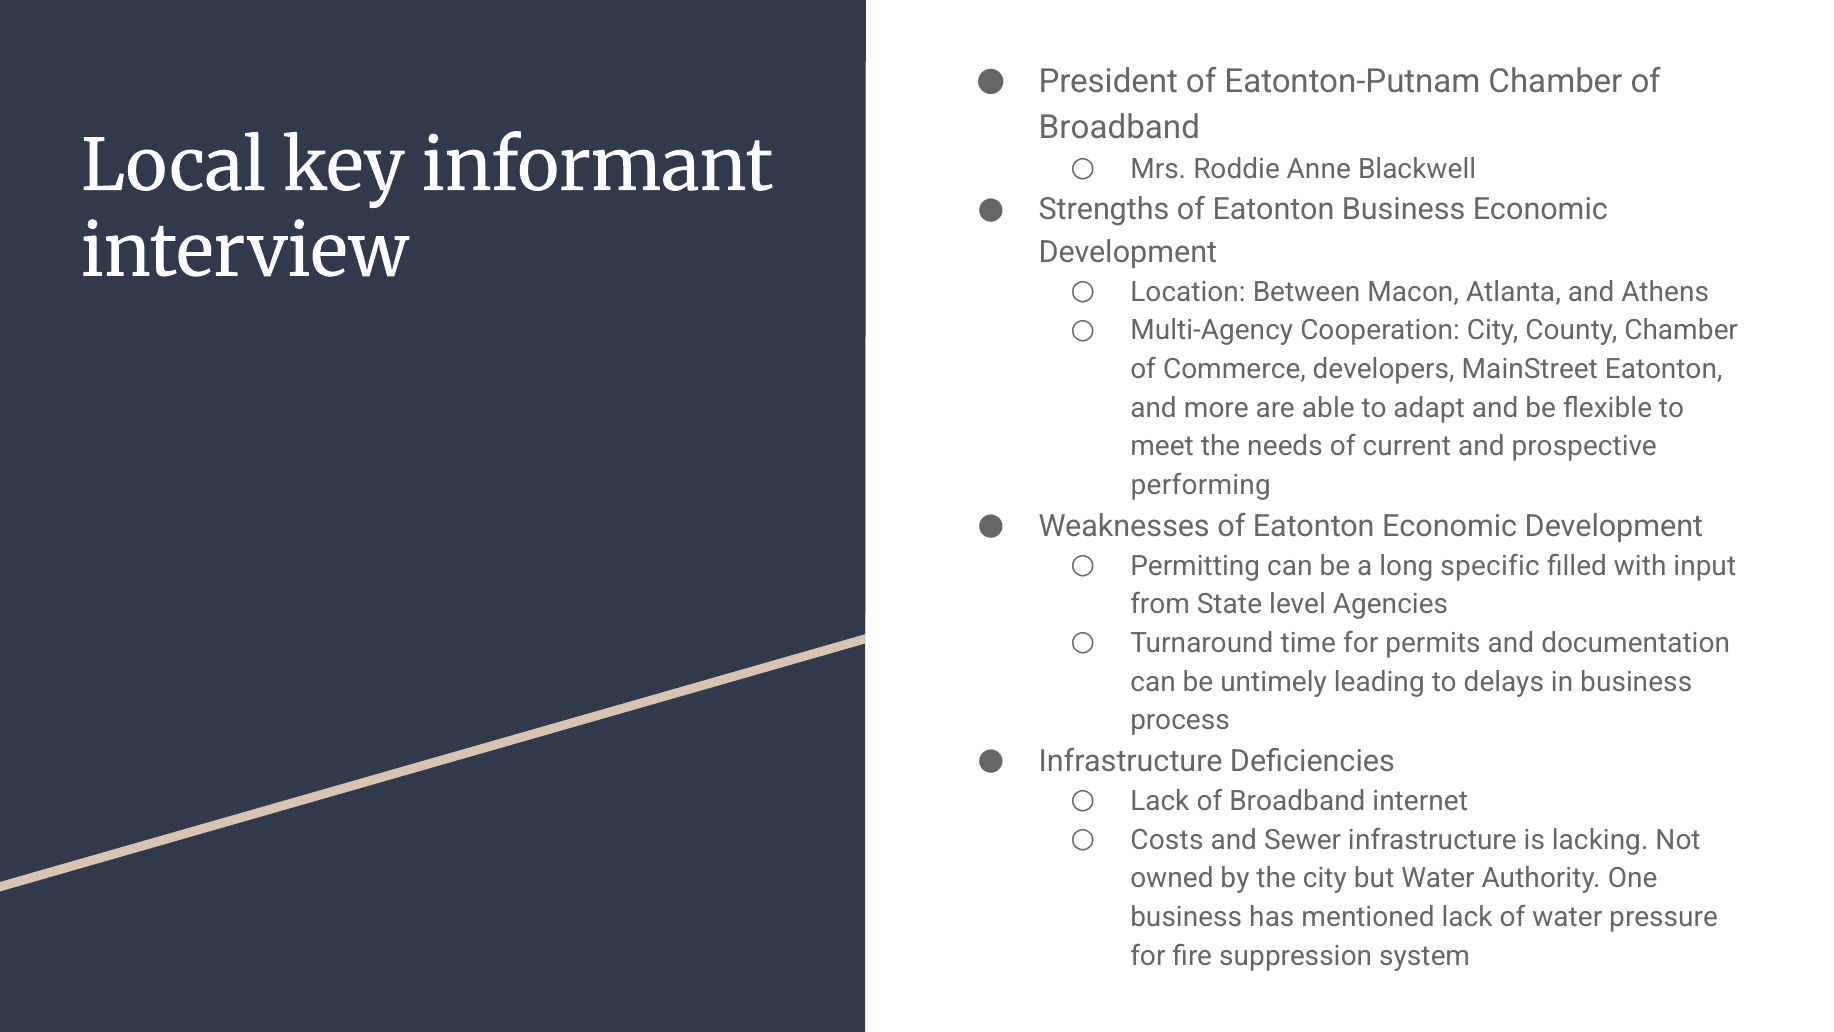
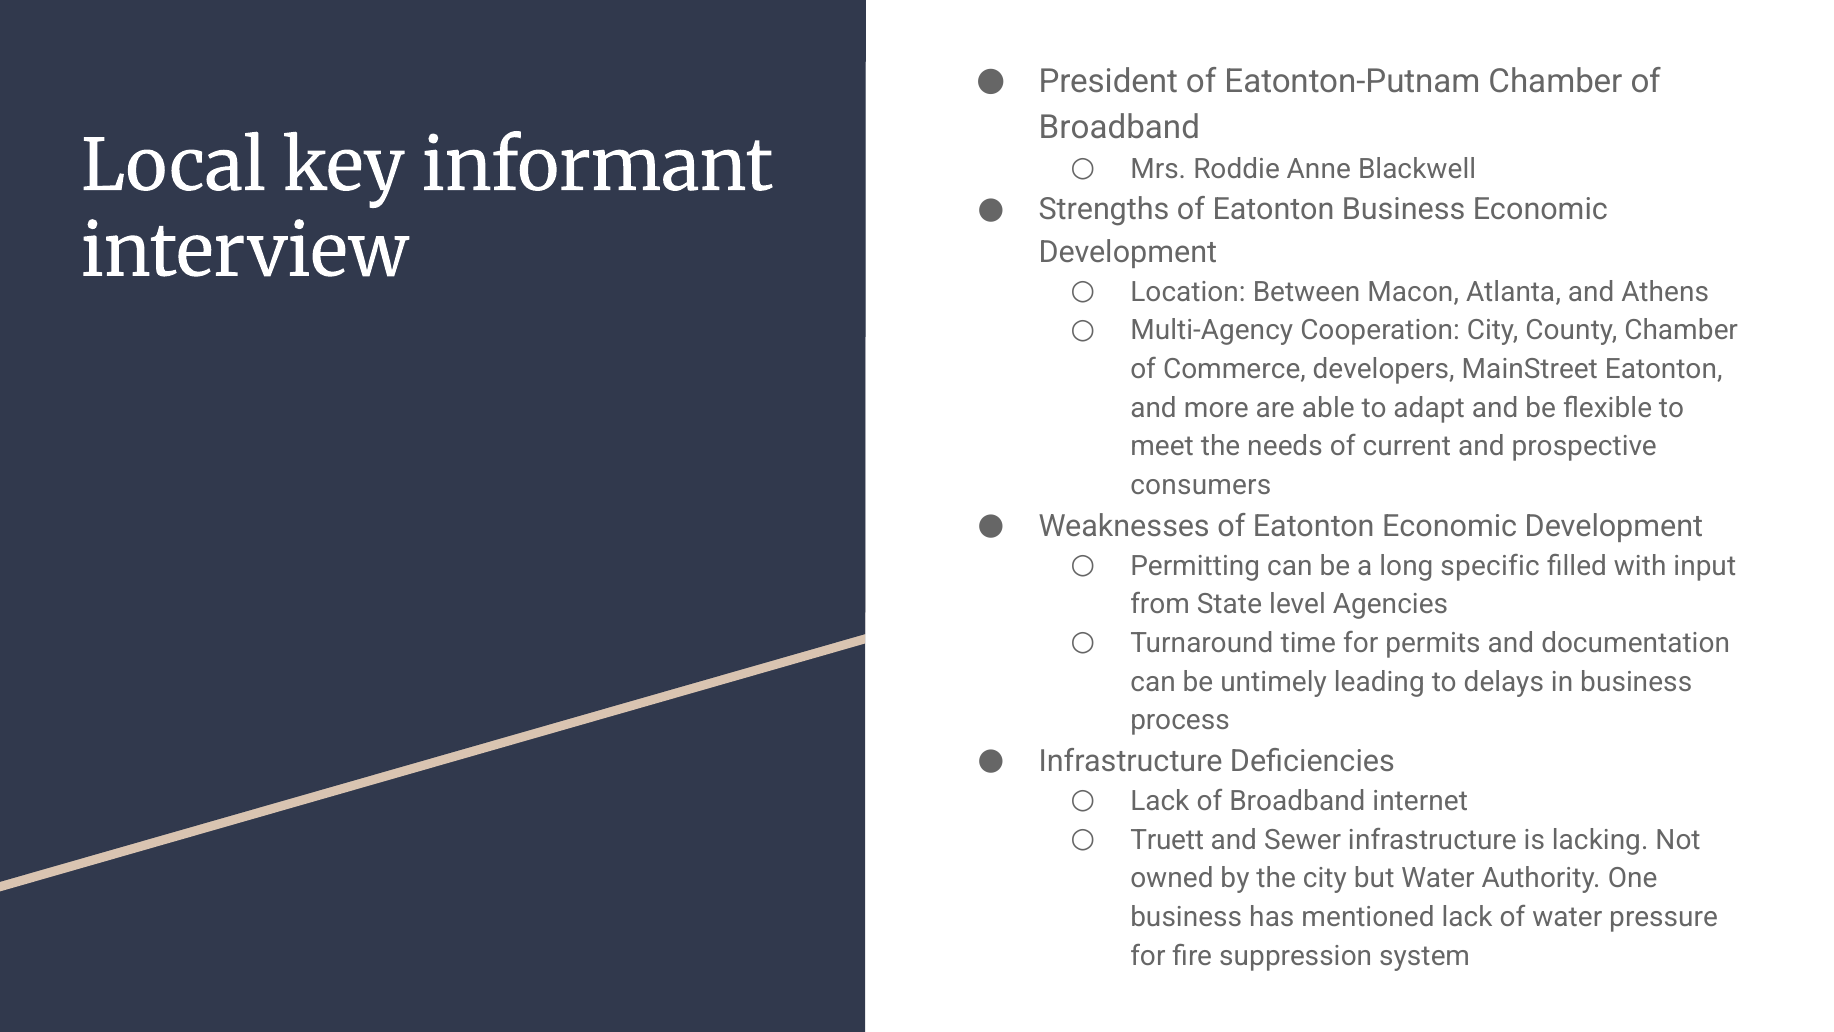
performing: performing -> consumers (1201, 485)
Costs: Costs -> Truett (1167, 840)
